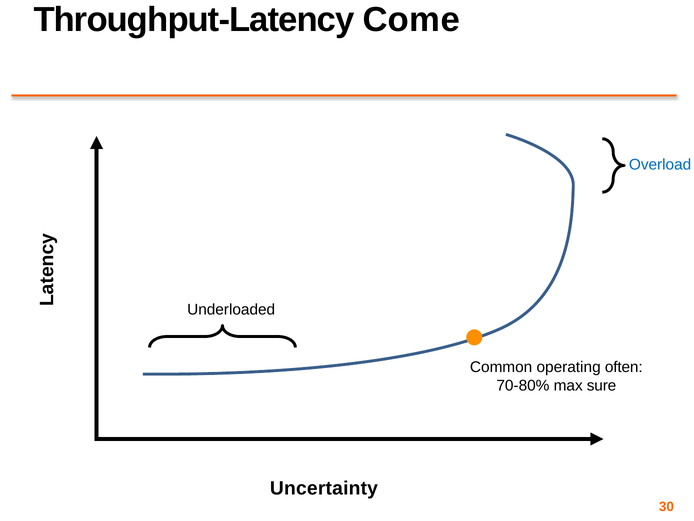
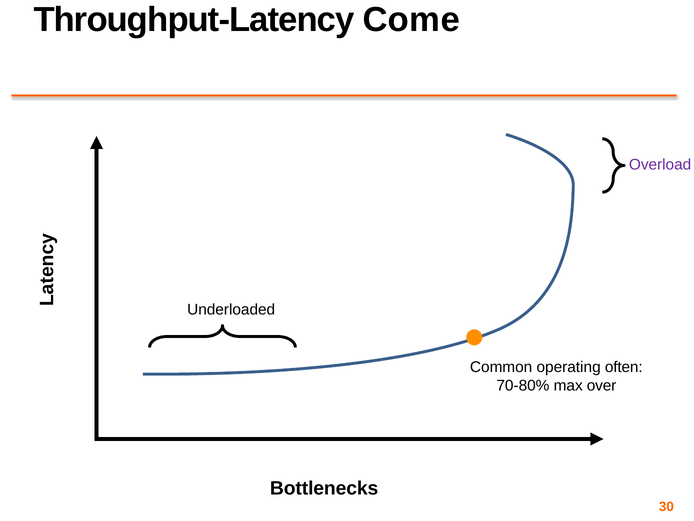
Overload colour: blue -> purple (660, 165)
sure: sure -> over (602, 385)
Uncertainty: Uncertainty -> Bottlenecks (324, 488)
